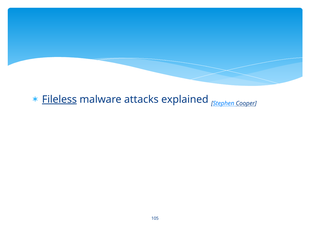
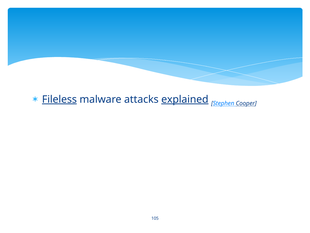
explained underline: none -> present (185, 99)
